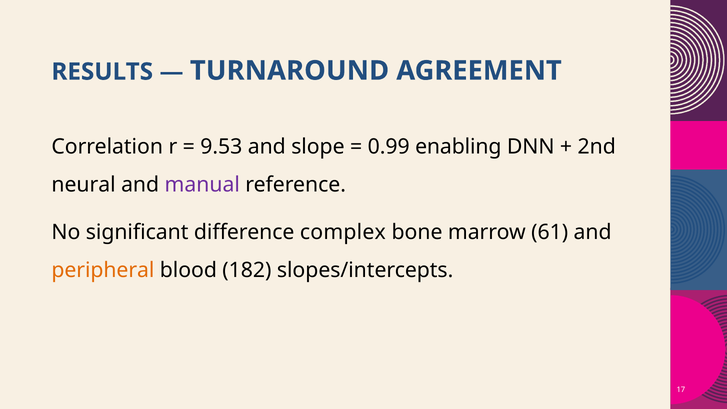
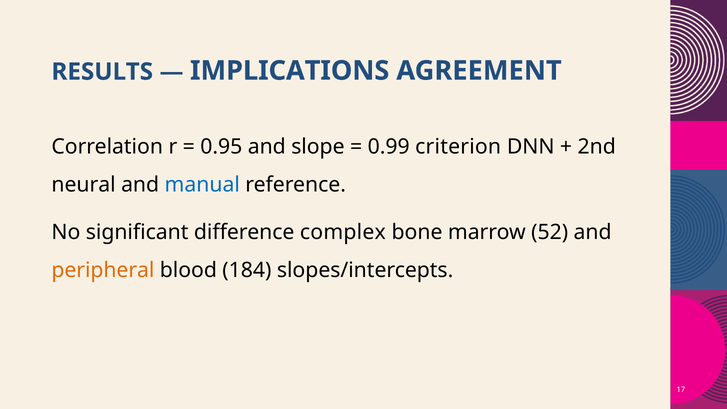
TURNAROUND: TURNAROUND -> IMPLICATIONS (290, 71)
9.53: 9.53 -> 0.95 (221, 147)
enabling: enabling -> criterion (458, 147)
manual colour: purple -> blue (202, 185)
61: 61 -> 52 (550, 232)
182: 182 -> 184 (247, 270)
